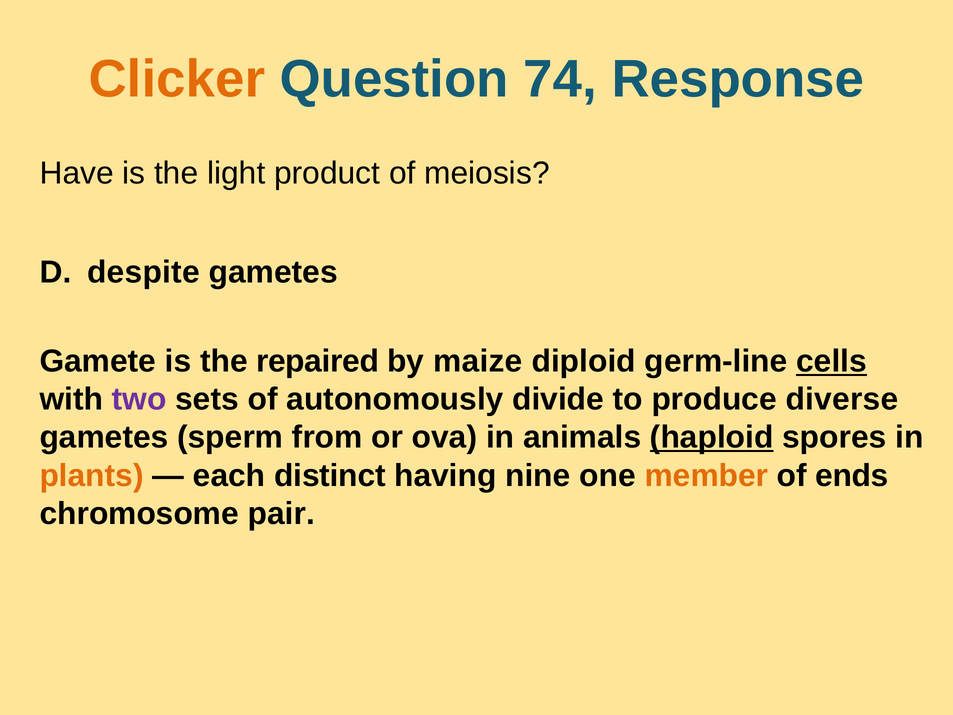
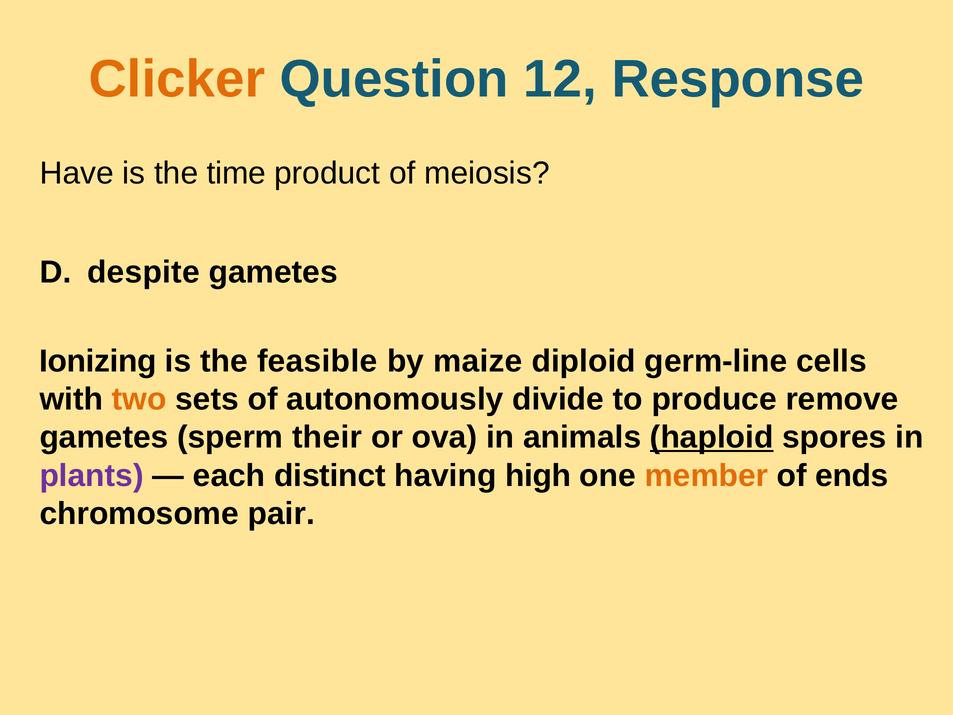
74: 74 -> 12 (560, 79)
light: light -> time (236, 173)
Gamete: Gamete -> Ionizing (98, 361)
repaired: repaired -> feasible (317, 361)
cells underline: present -> none (832, 361)
two colour: purple -> orange (139, 399)
diverse: diverse -> remove (842, 399)
from: from -> their (327, 437)
plants colour: orange -> purple (92, 475)
nine: nine -> high (538, 475)
